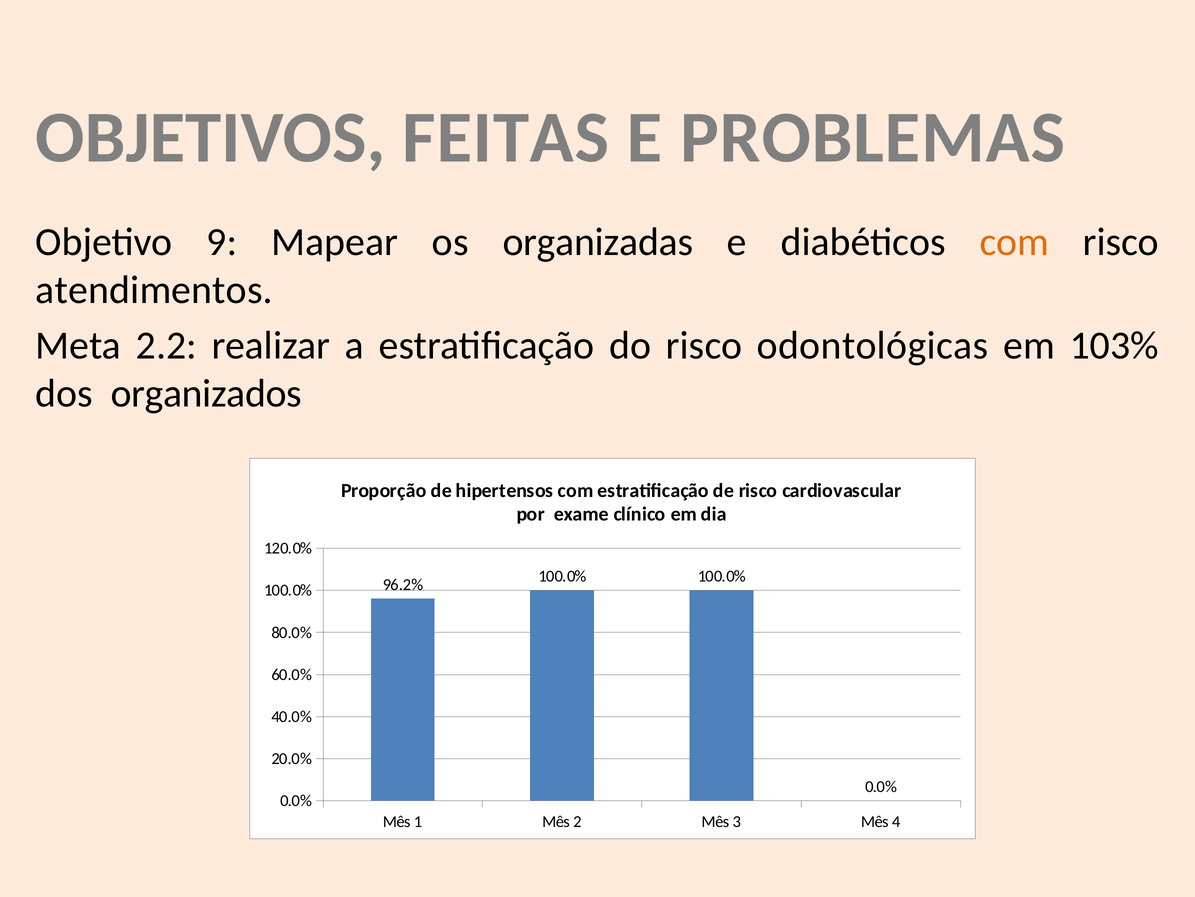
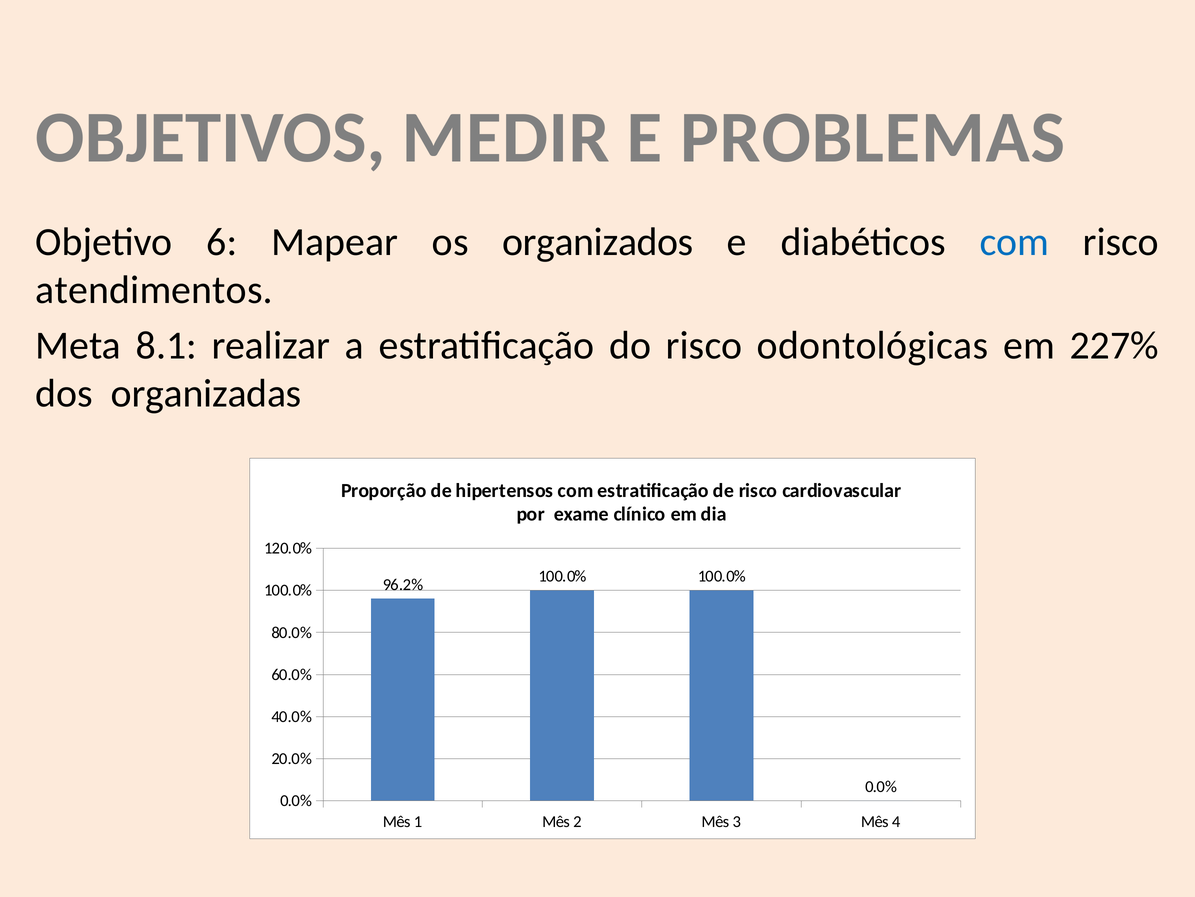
FEITAS: FEITAS -> MEDIR (506, 138)
9: 9 -> 6 (222, 242)
organizadas: organizadas -> organizados (598, 242)
com colour: orange -> blue (1014, 242)
2.2: 2.2 -> 8.1 (166, 345)
103%: 103% -> 227% (1114, 345)
organizados: organizados -> organizadas (206, 393)
